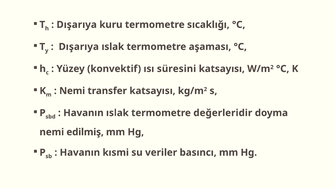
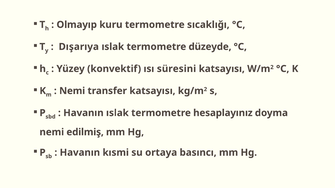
Dışarıya: Dışarıya -> Olmayıp (77, 25)
aşaması: aşaması -> düzeyde (210, 47)
değerleridir: değerleridir -> hesaplayınız (223, 113)
veriler: veriler -> ortaya (161, 153)
